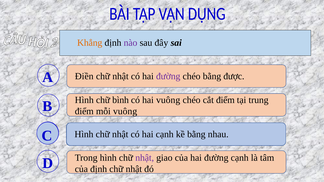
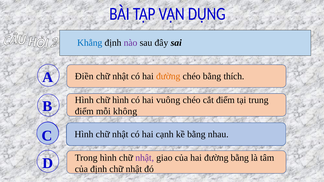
Khẳng colour: orange -> blue (90, 43)
đường colour: purple -> orange (168, 76)
được: được -> thích (234, 76)
chữ bình: bình -> hình (121, 100)
mỗi vuông: vuông -> không (125, 111)
đường cạnh: cạnh -> bằng (240, 158)
